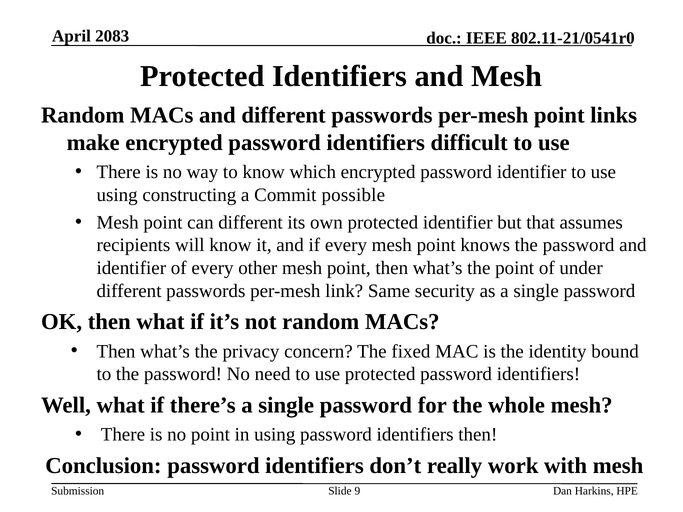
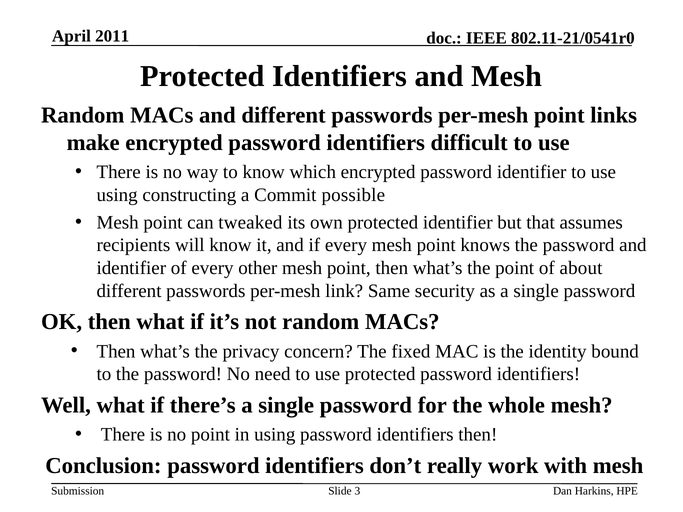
2083: 2083 -> 2011 (112, 36)
can different: different -> tweaked (250, 223)
under: under -> about (581, 268)
9: 9 -> 3 (357, 491)
